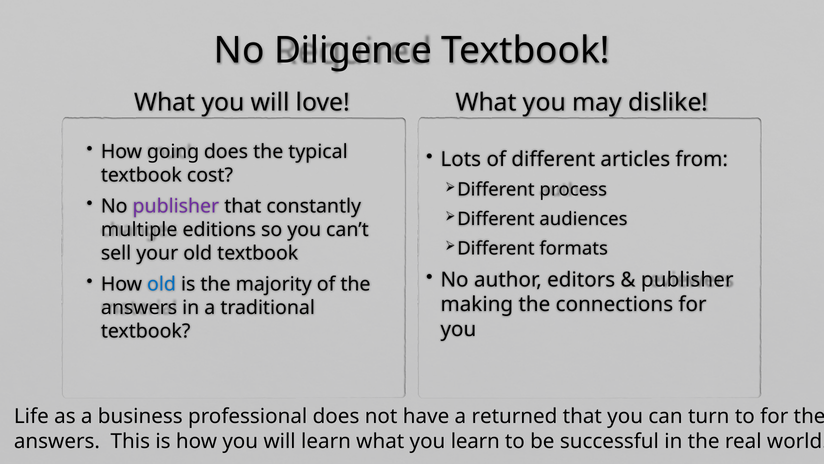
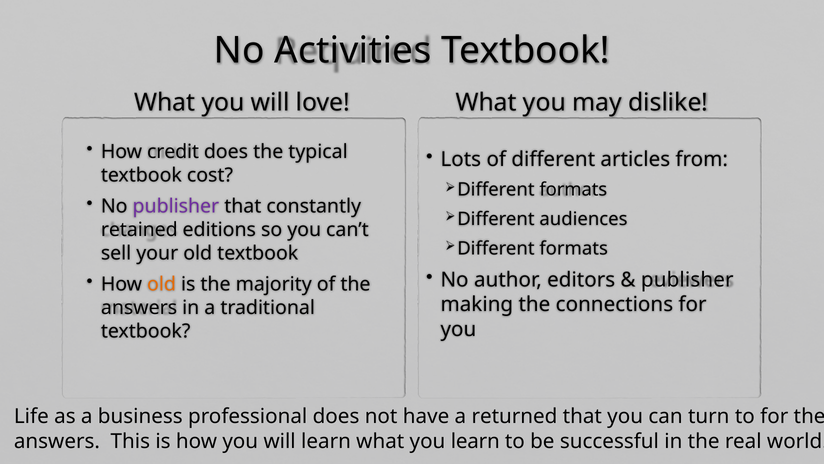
Diligence: Diligence -> Activities (353, 50)
going: going -> credit (173, 151)
process: process -> formats (573, 190)
multiple: multiple -> retained (139, 229)
old colour: blue -> orange (162, 284)
